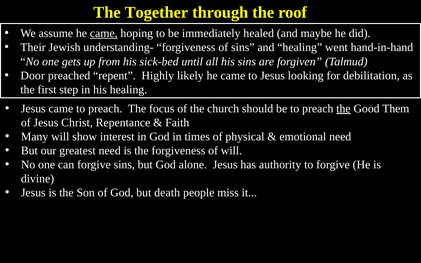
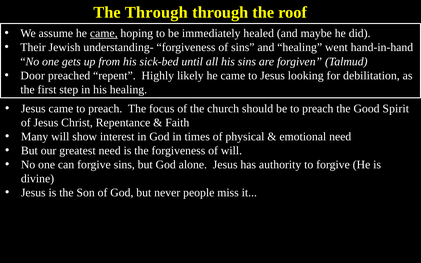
The Together: Together -> Through (156, 12)
the underline: present -> none (343, 109)
Them: Them -> Spirit (396, 109)
death: death -> never (167, 193)
